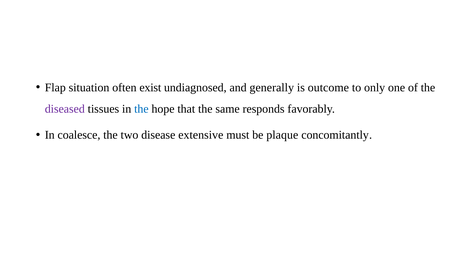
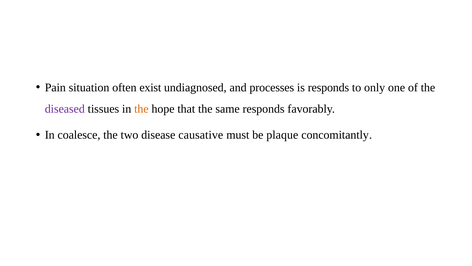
Flap: Flap -> Pain (55, 87)
generally: generally -> processes (272, 87)
is outcome: outcome -> responds (328, 87)
the colour: blue -> orange (141, 109)
extensive: extensive -> causative (201, 135)
